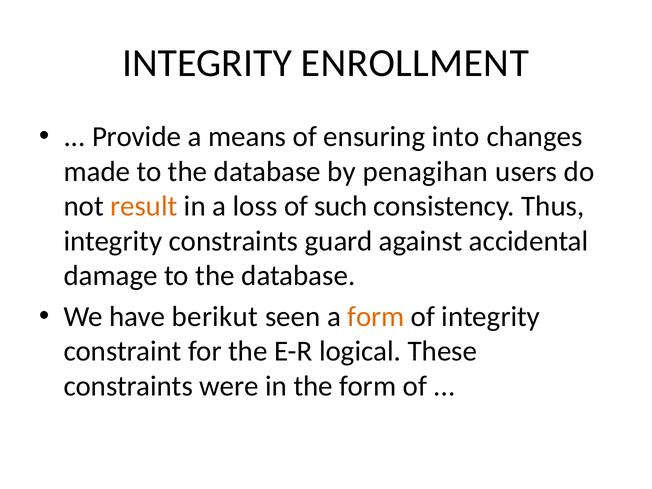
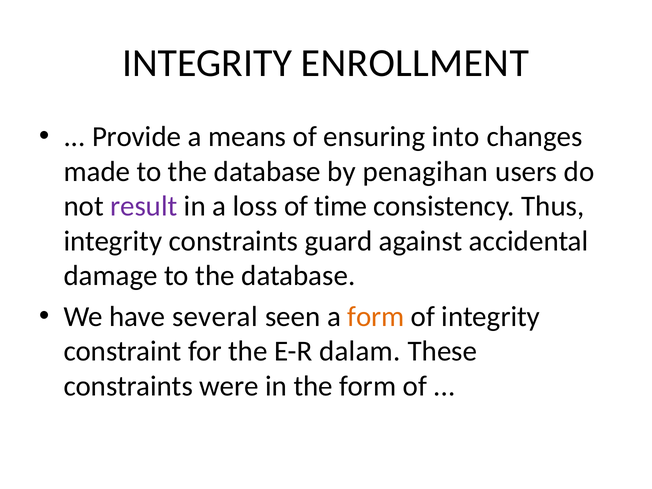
result colour: orange -> purple (144, 206)
such: such -> time (341, 206)
berikut: berikut -> several (215, 316)
logical: logical -> dalam (360, 351)
